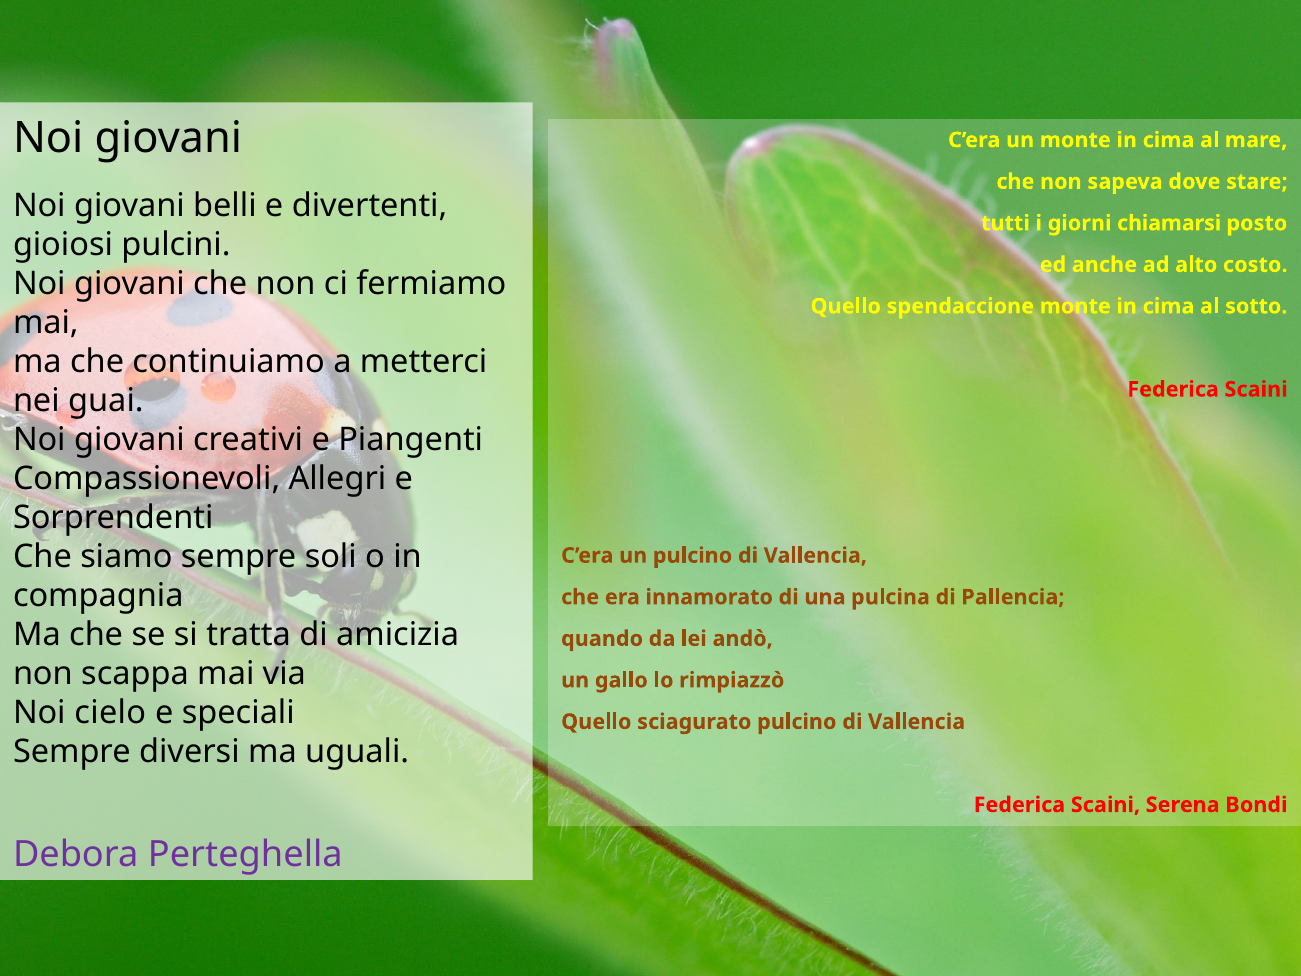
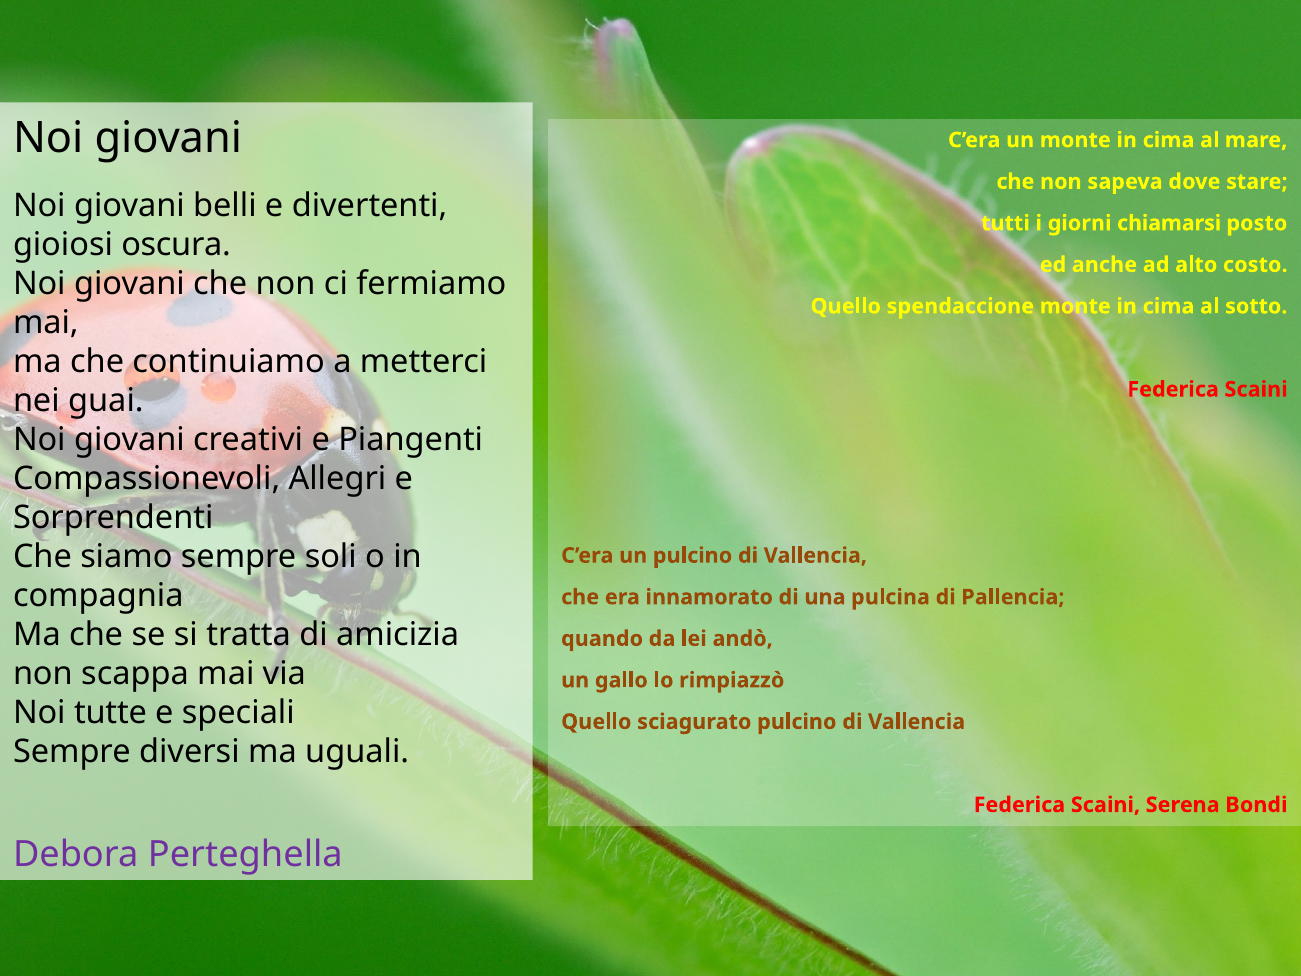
pulcini: pulcini -> oscura (176, 244)
cielo: cielo -> tutte (110, 713)
